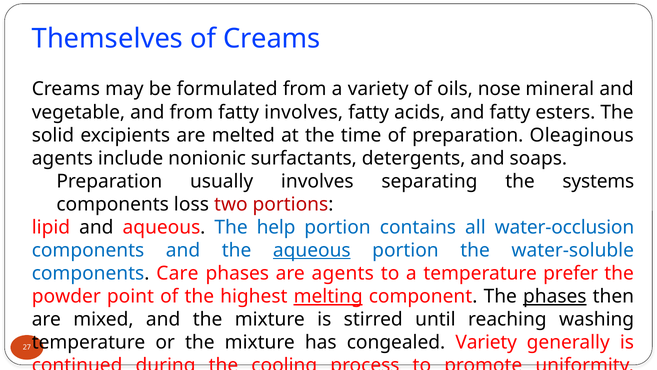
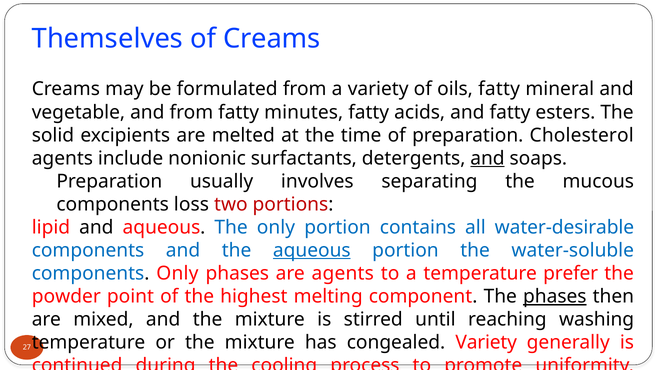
oils nose: nose -> fatty (499, 89)
fatty involves: involves -> minutes (304, 112)
Oleaginous: Oleaginous -> Cholesterol (582, 135)
and underline: none -> present (487, 158)
systems: systems -> mucous (598, 181)
The help: help -> only (276, 227)
water-occlusion: water-occlusion -> water-desirable (564, 227)
components Care: Care -> Only (177, 273)
melting underline: present -> none (328, 296)
